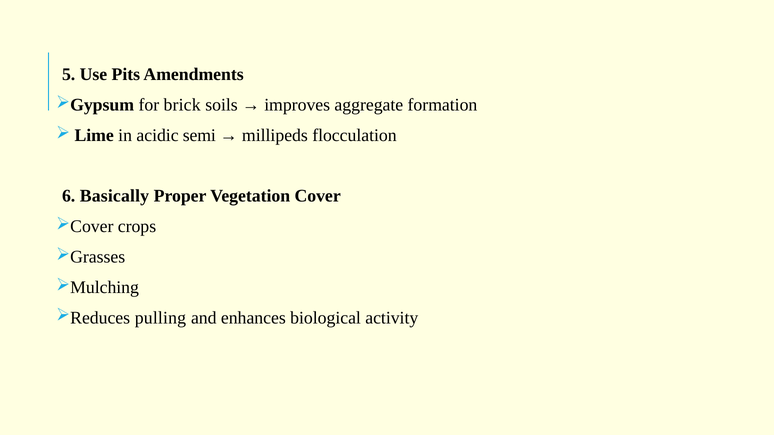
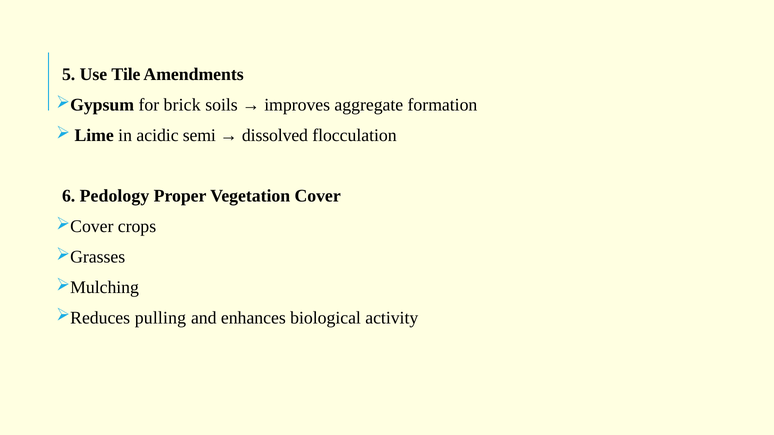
Pits: Pits -> Tile (126, 75)
millipeds: millipeds -> dissolved (275, 135)
Basically: Basically -> Pedology (114, 196)
